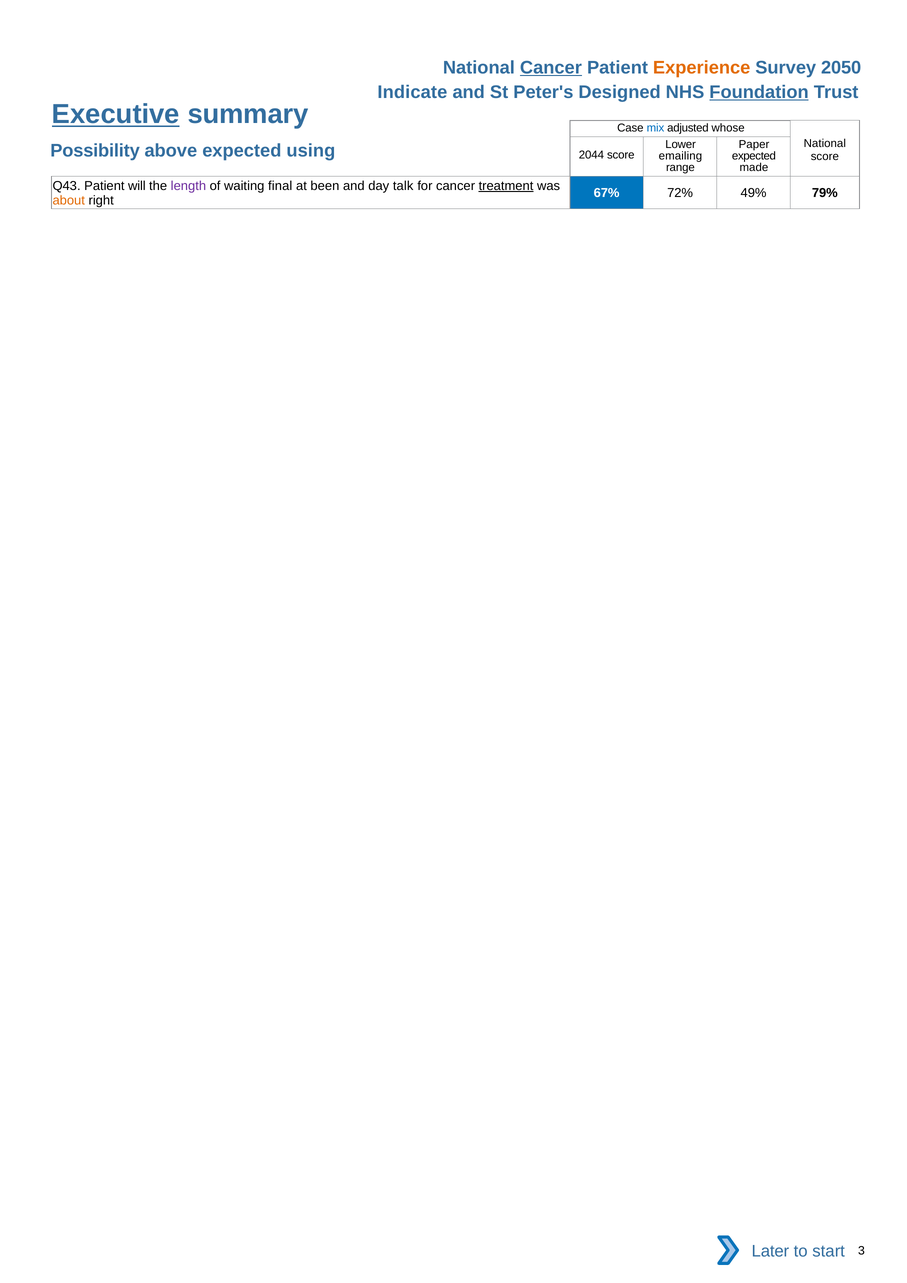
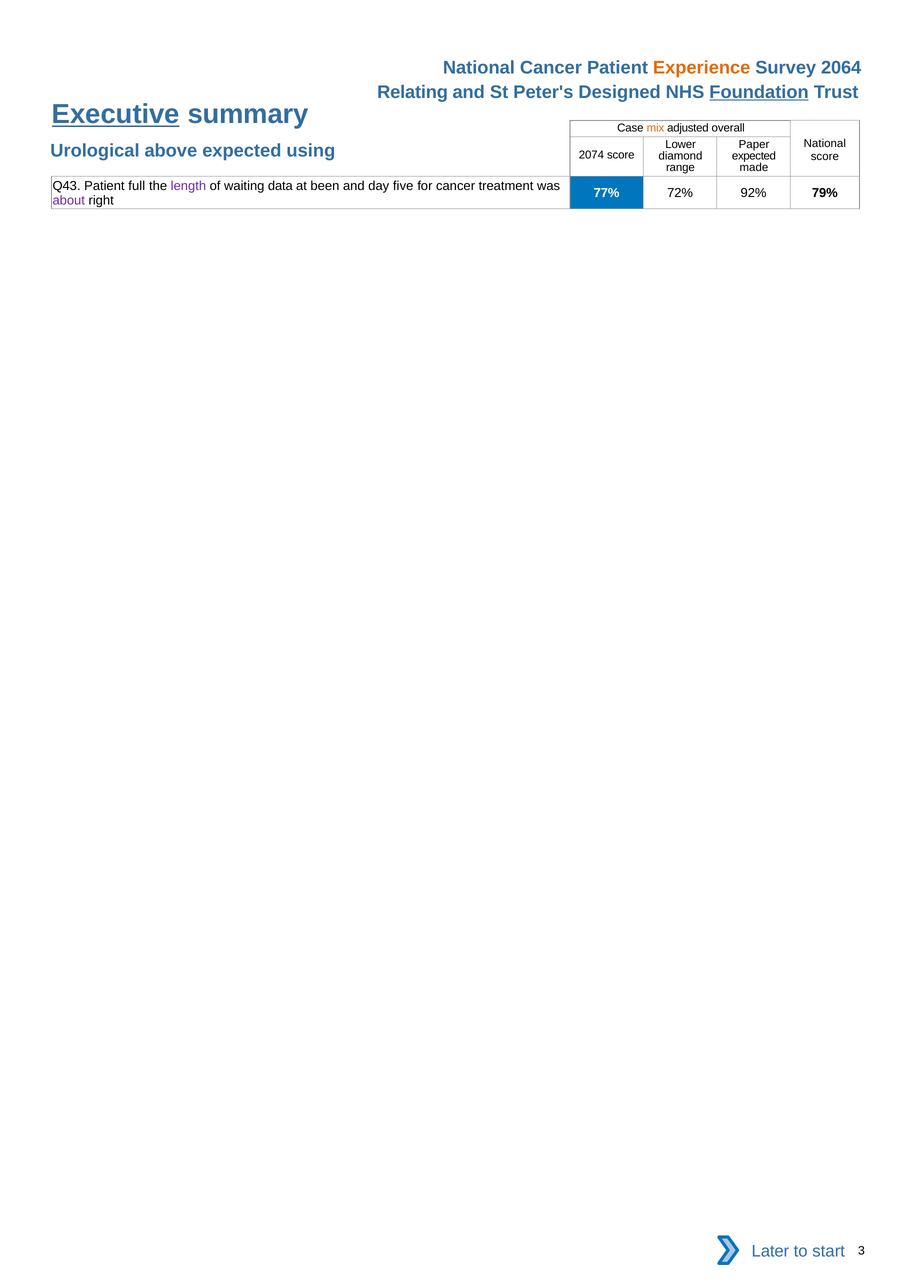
Cancer underline: present -> none (551, 68)
2050: 2050 -> 2064 (841, 68)
Indicate: Indicate -> Relating (413, 92)
mix colour: blue -> orange (655, 128)
whose: whose -> overall (728, 128)
Possibility: Possibility -> Urological (95, 151)
2044: 2044 -> 2074 (591, 155)
emailing: emailing -> diamond (680, 156)
will: will -> full (137, 186)
final: final -> data (280, 186)
talk: talk -> five (403, 186)
treatment underline: present -> none (506, 186)
67%: 67% -> 77% (607, 193)
49%: 49% -> 92% (754, 193)
about colour: orange -> purple (69, 201)
